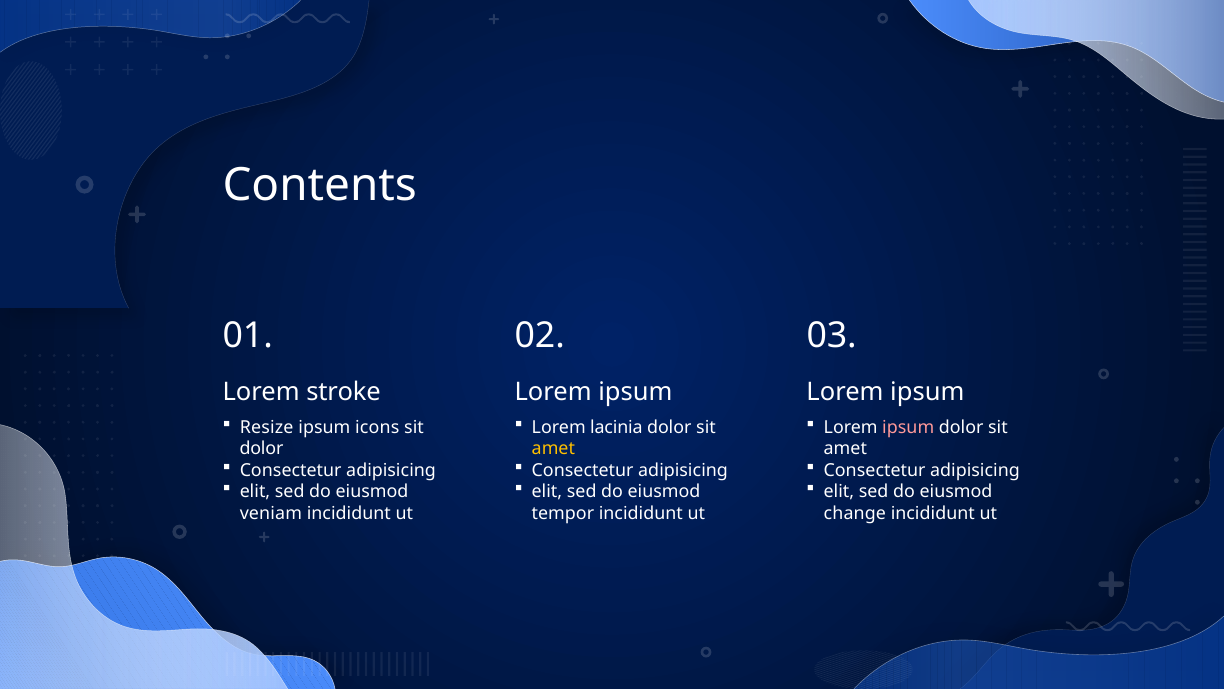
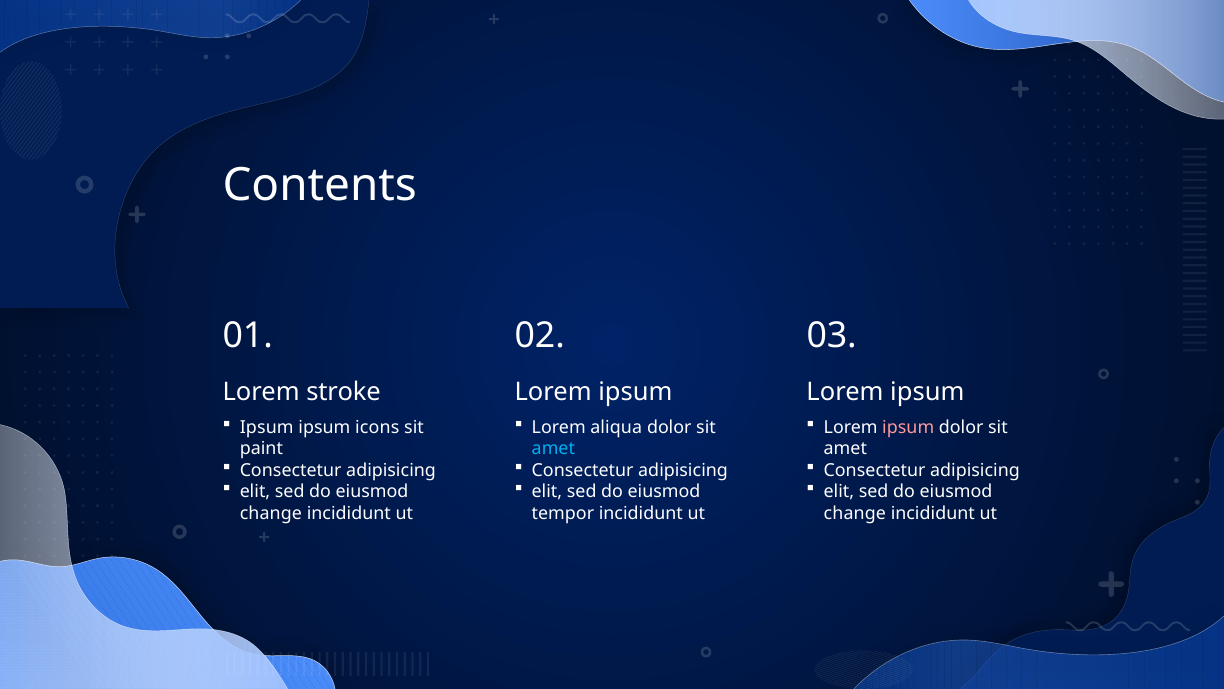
Resize: Resize -> Ipsum (267, 427)
lacinia: lacinia -> aliqua (616, 427)
dolor: dolor -> paint (261, 449)
amet colour: yellow -> light blue (553, 449)
veniam: veniam -> change (271, 513)
